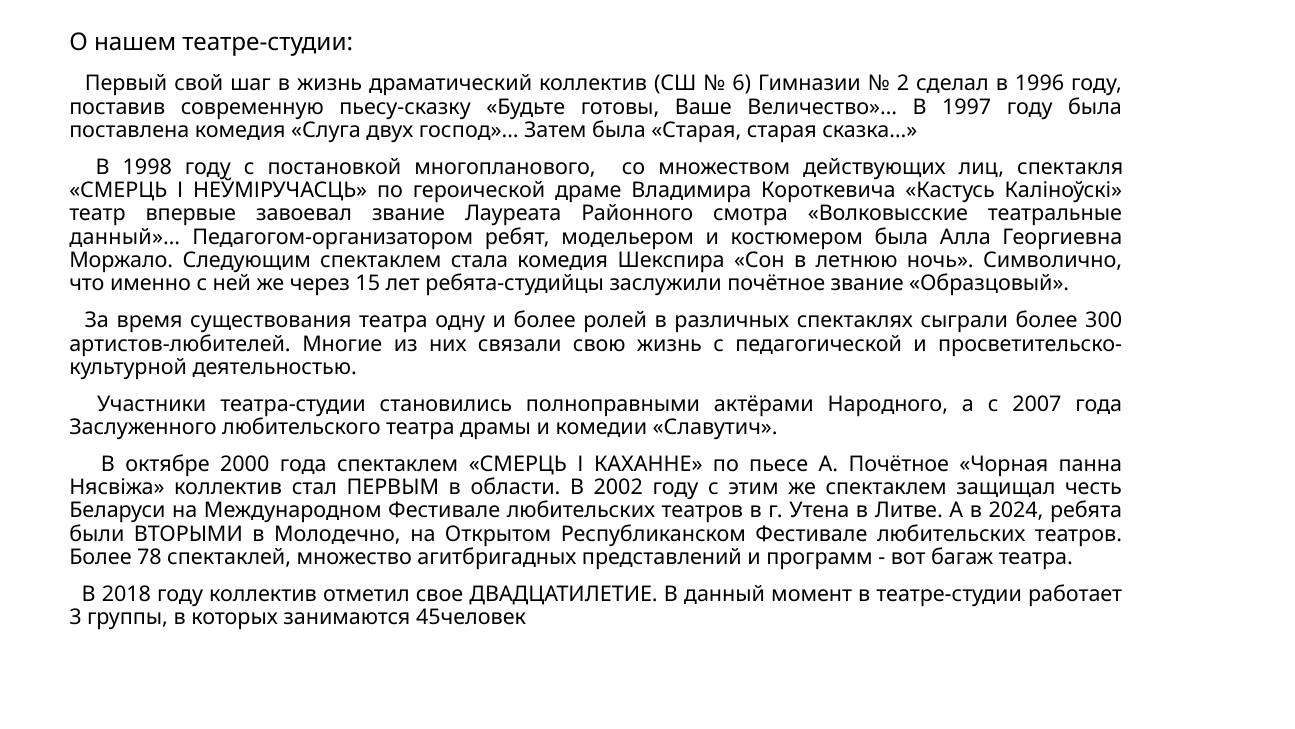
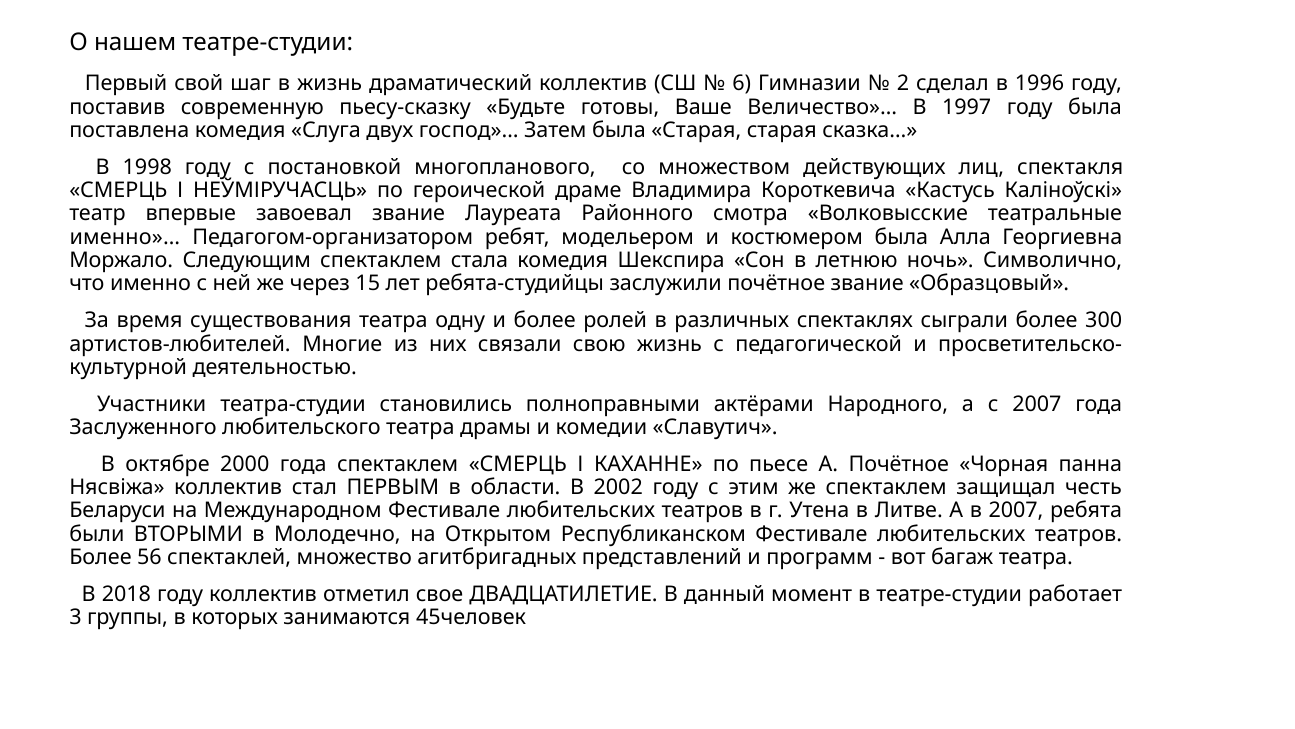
данный»…: данный»… -> именно»… (125, 237)
в 2024: 2024 -> 2007 (1016, 510)
78: 78 -> 56 (149, 557)
